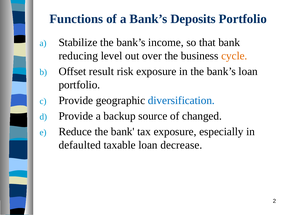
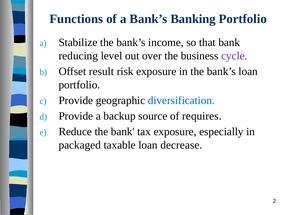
Deposits: Deposits -> Banking (193, 19)
cycle colour: orange -> purple (234, 56)
changed: changed -> requires (202, 116)
defaulted: defaulted -> packaged (80, 145)
